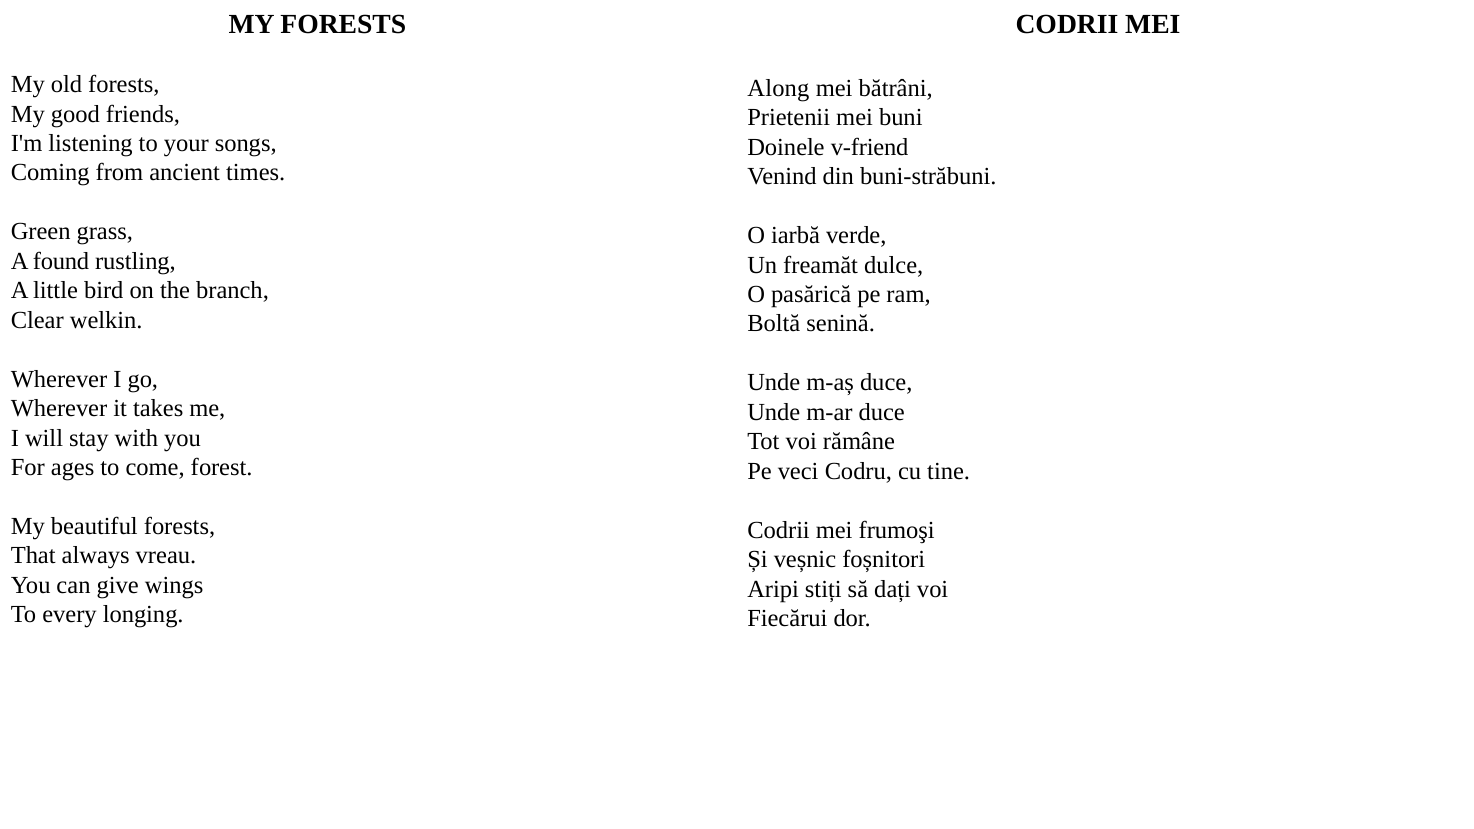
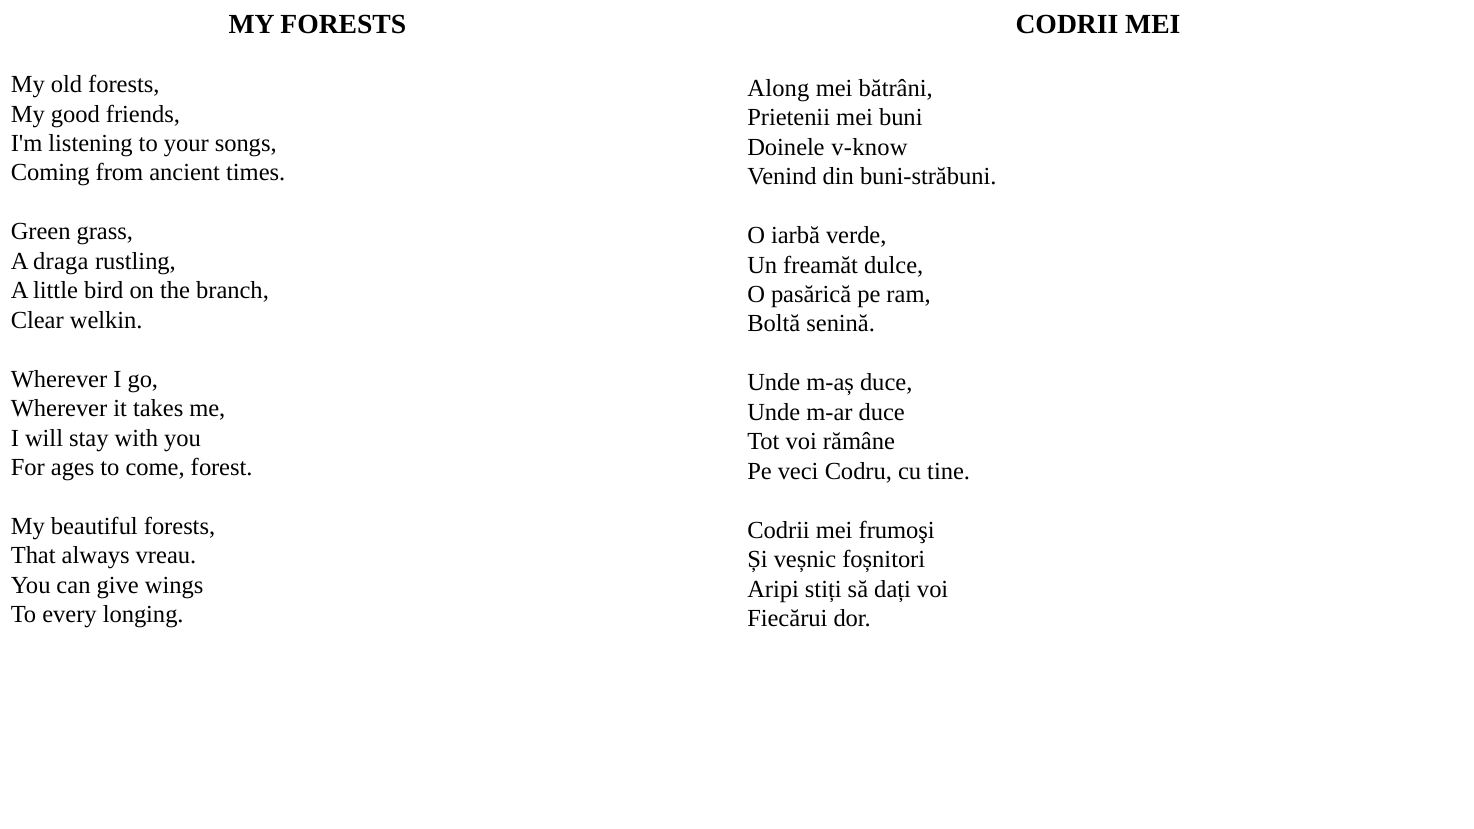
v-friend: v-friend -> v-know (869, 147)
found: found -> draga (61, 261)
